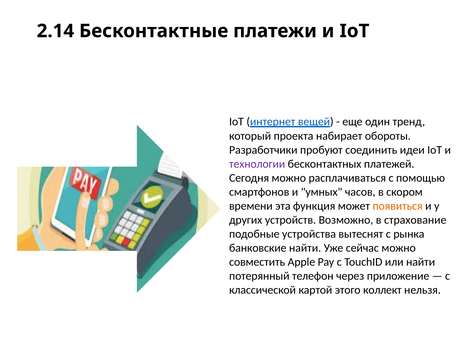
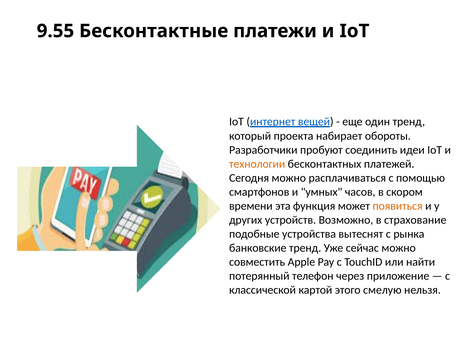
2.14: 2.14 -> 9.55 (55, 31)
технологии colour: purple -> orange (257, 164)
банковские найти: найти -> тренд (305, 248)
коллект: коллект -> смелую (382, 289)
